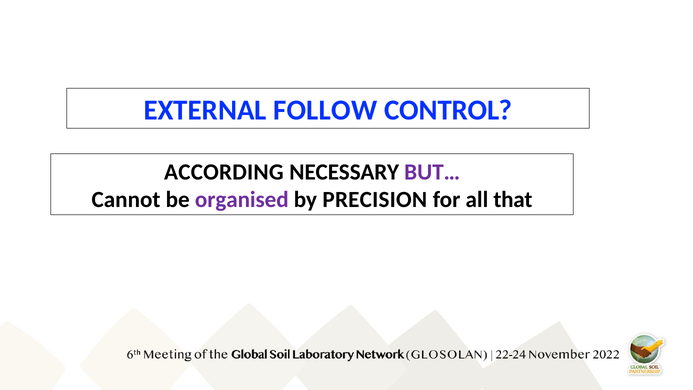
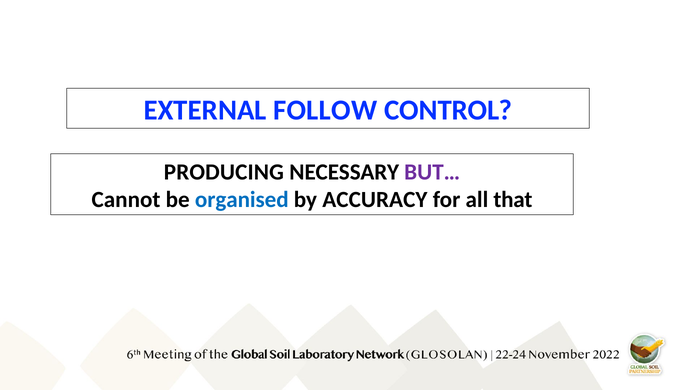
ACCORDING: ACCORDING -> PRODUCING (224, 172)
organised colour: purple -> blue (242, 200)
PRECISION: PRECISION -> ACCURACY (375, 200)
